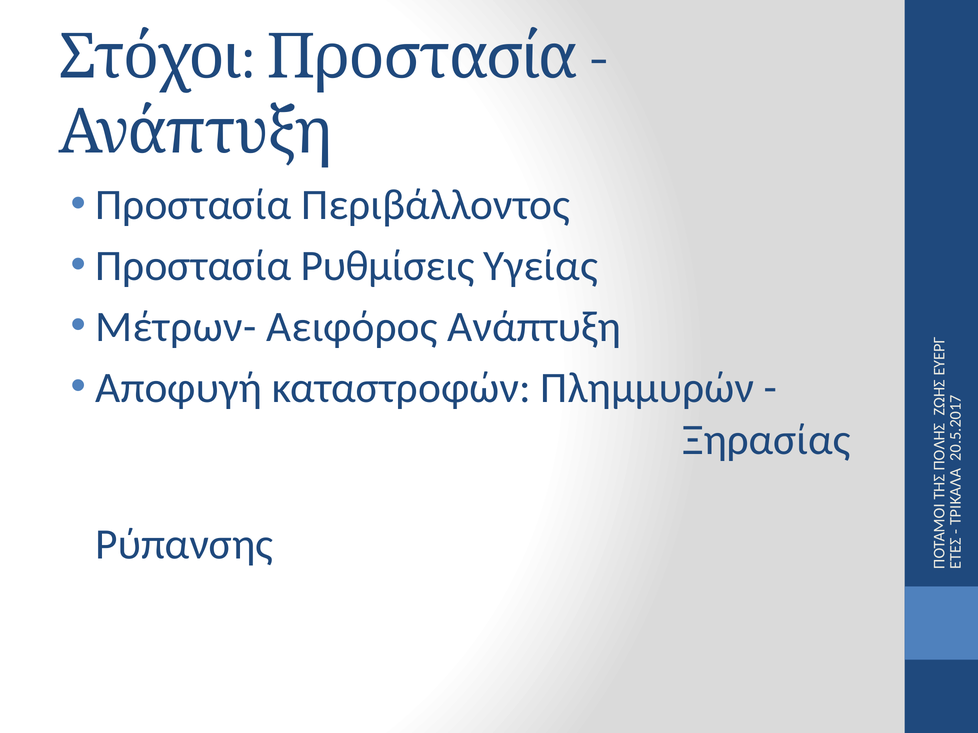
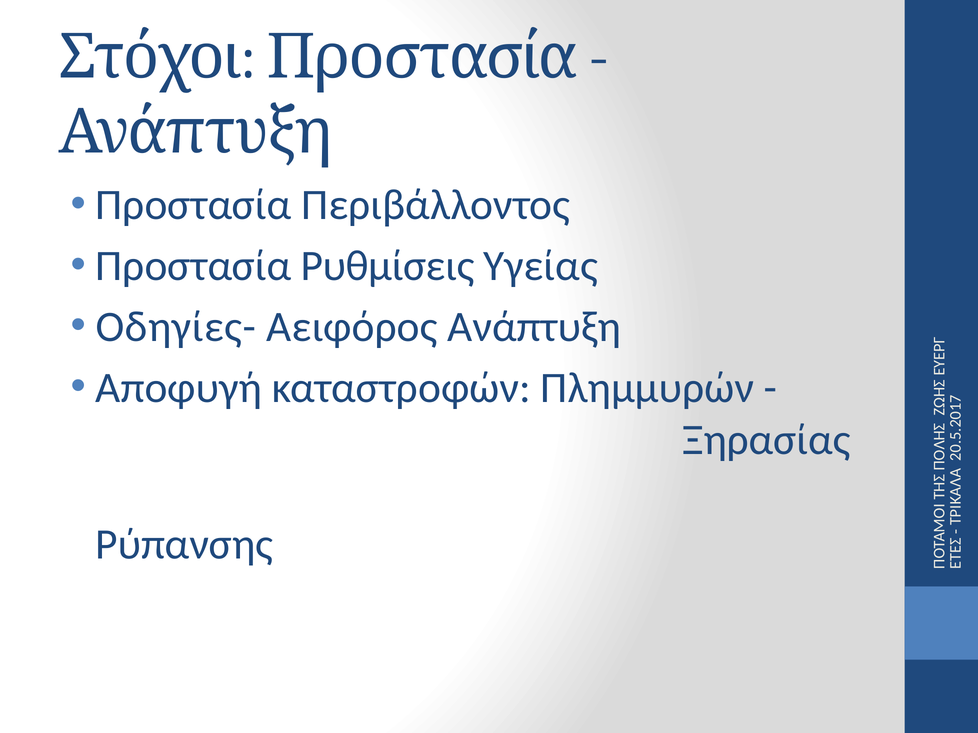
Μέτρων-: Μέτρων- -> Οδηγίες- (176, 327)
